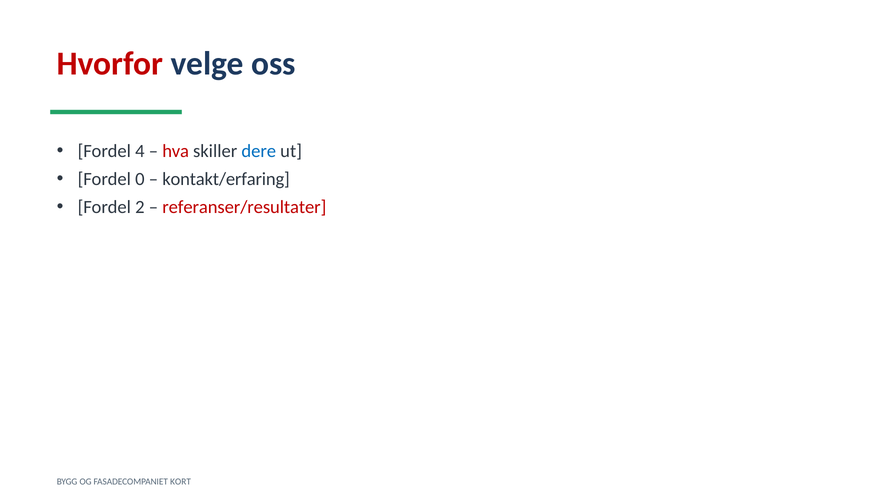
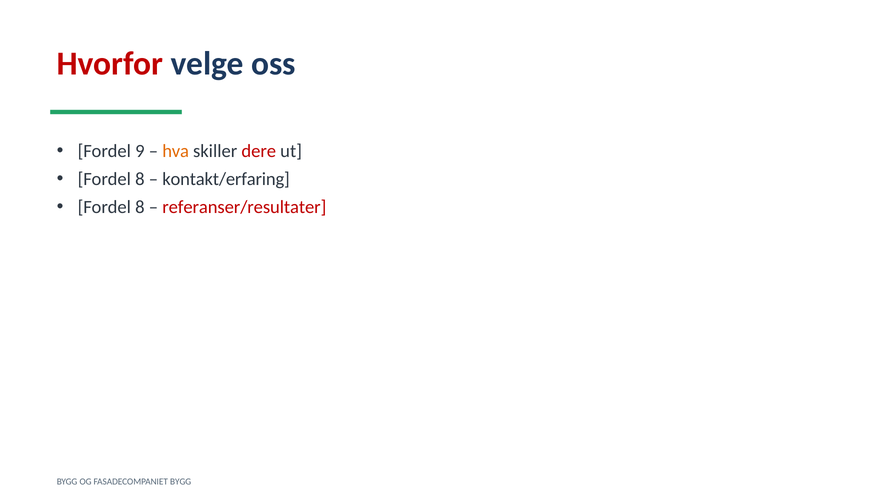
4: 4 -> 9 (140, 151)
hva colour: red -> orange (176, 151)
dere colour: blue -> red (259, 151)
0: 0 -> 8 (140, 179)
2: 2 -> 8 (140, 207)
FASADECOMPANIET KORT: KORT -> BYGG (181, 481)
